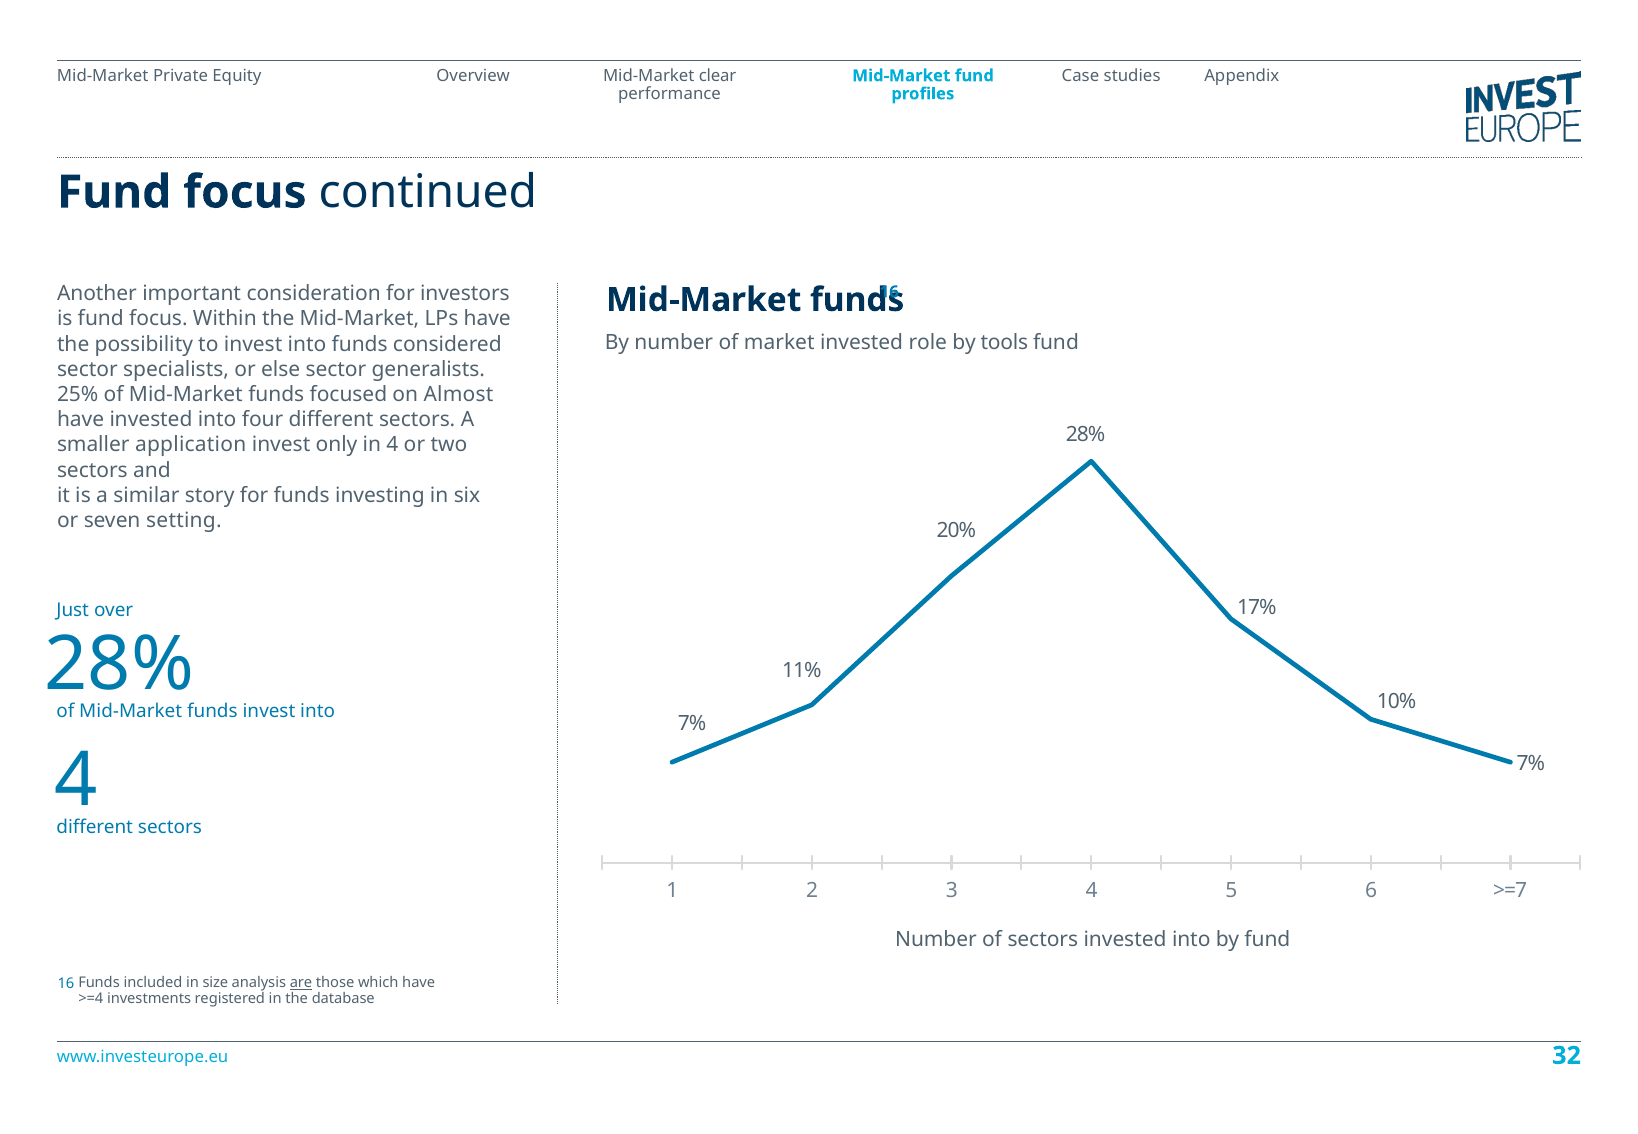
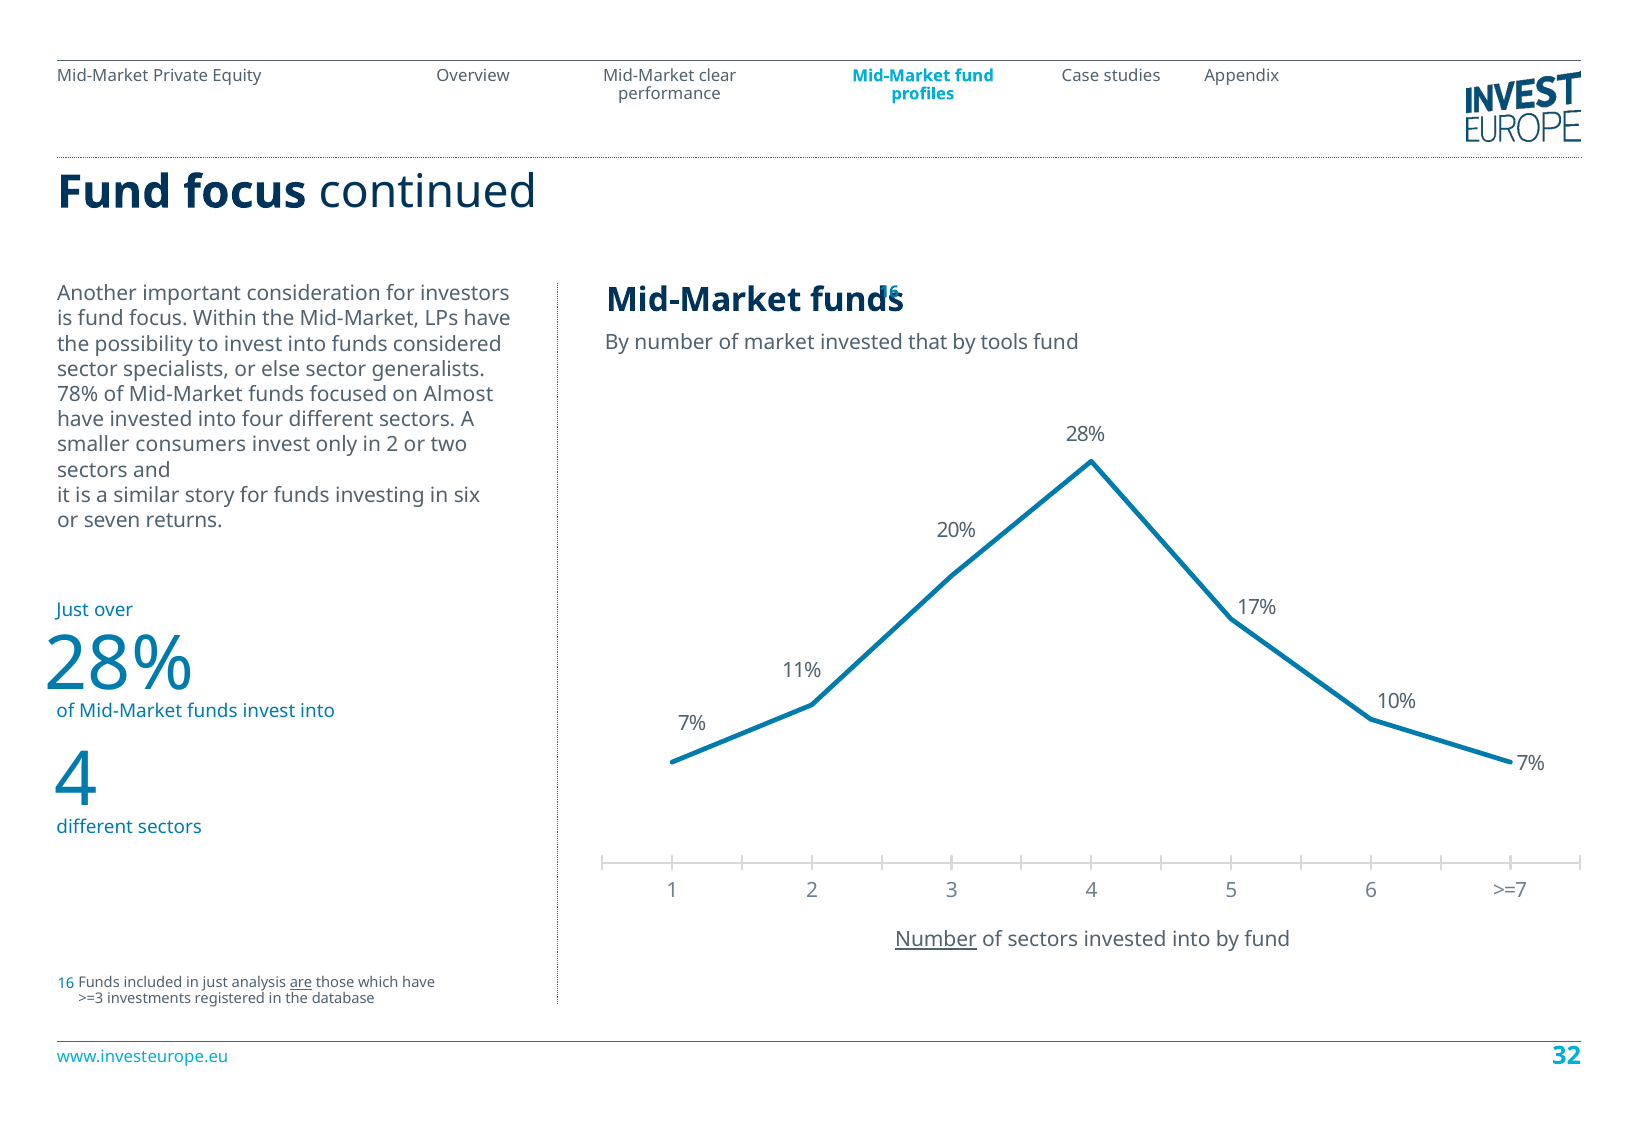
role: role -> that (928, 343)
25%: 25% -> 78% (78, 395)
application: application -> consumers (191, 445)
in 4: 4 -> 2 (392, 445)
setting: setting -> returns (184, 521)
Number underline: none -> present (936, 940)
in size: size -> just (215, 983)
>=4: >=4 -> >=3 (91, 999)
